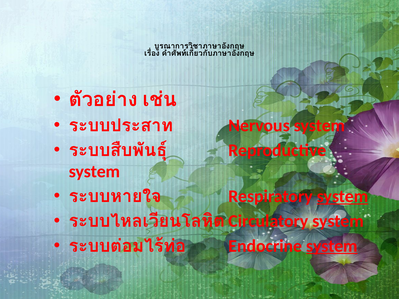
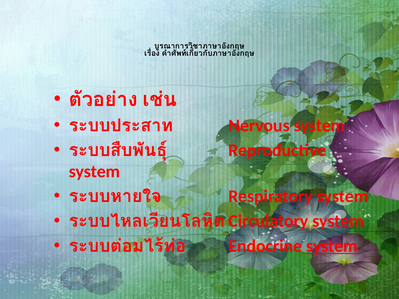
system underline: present -> none (342, 196)
